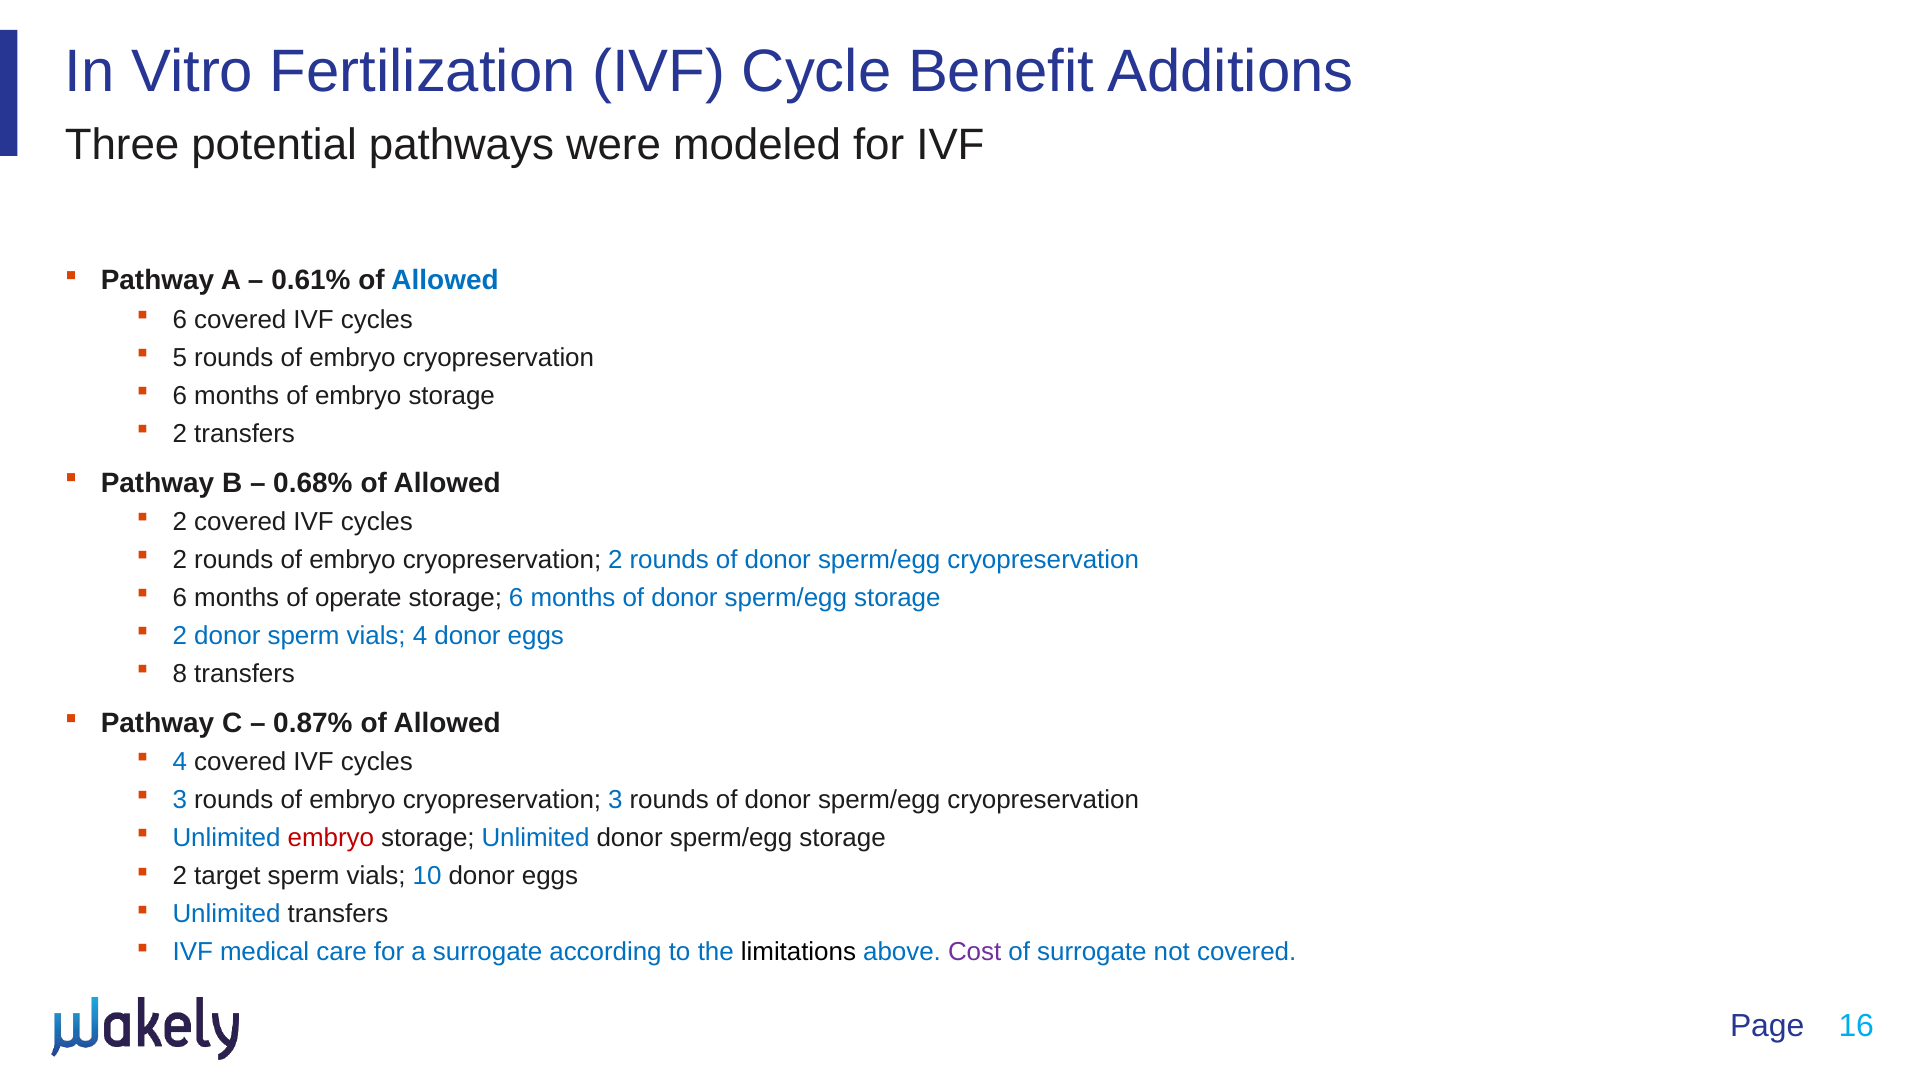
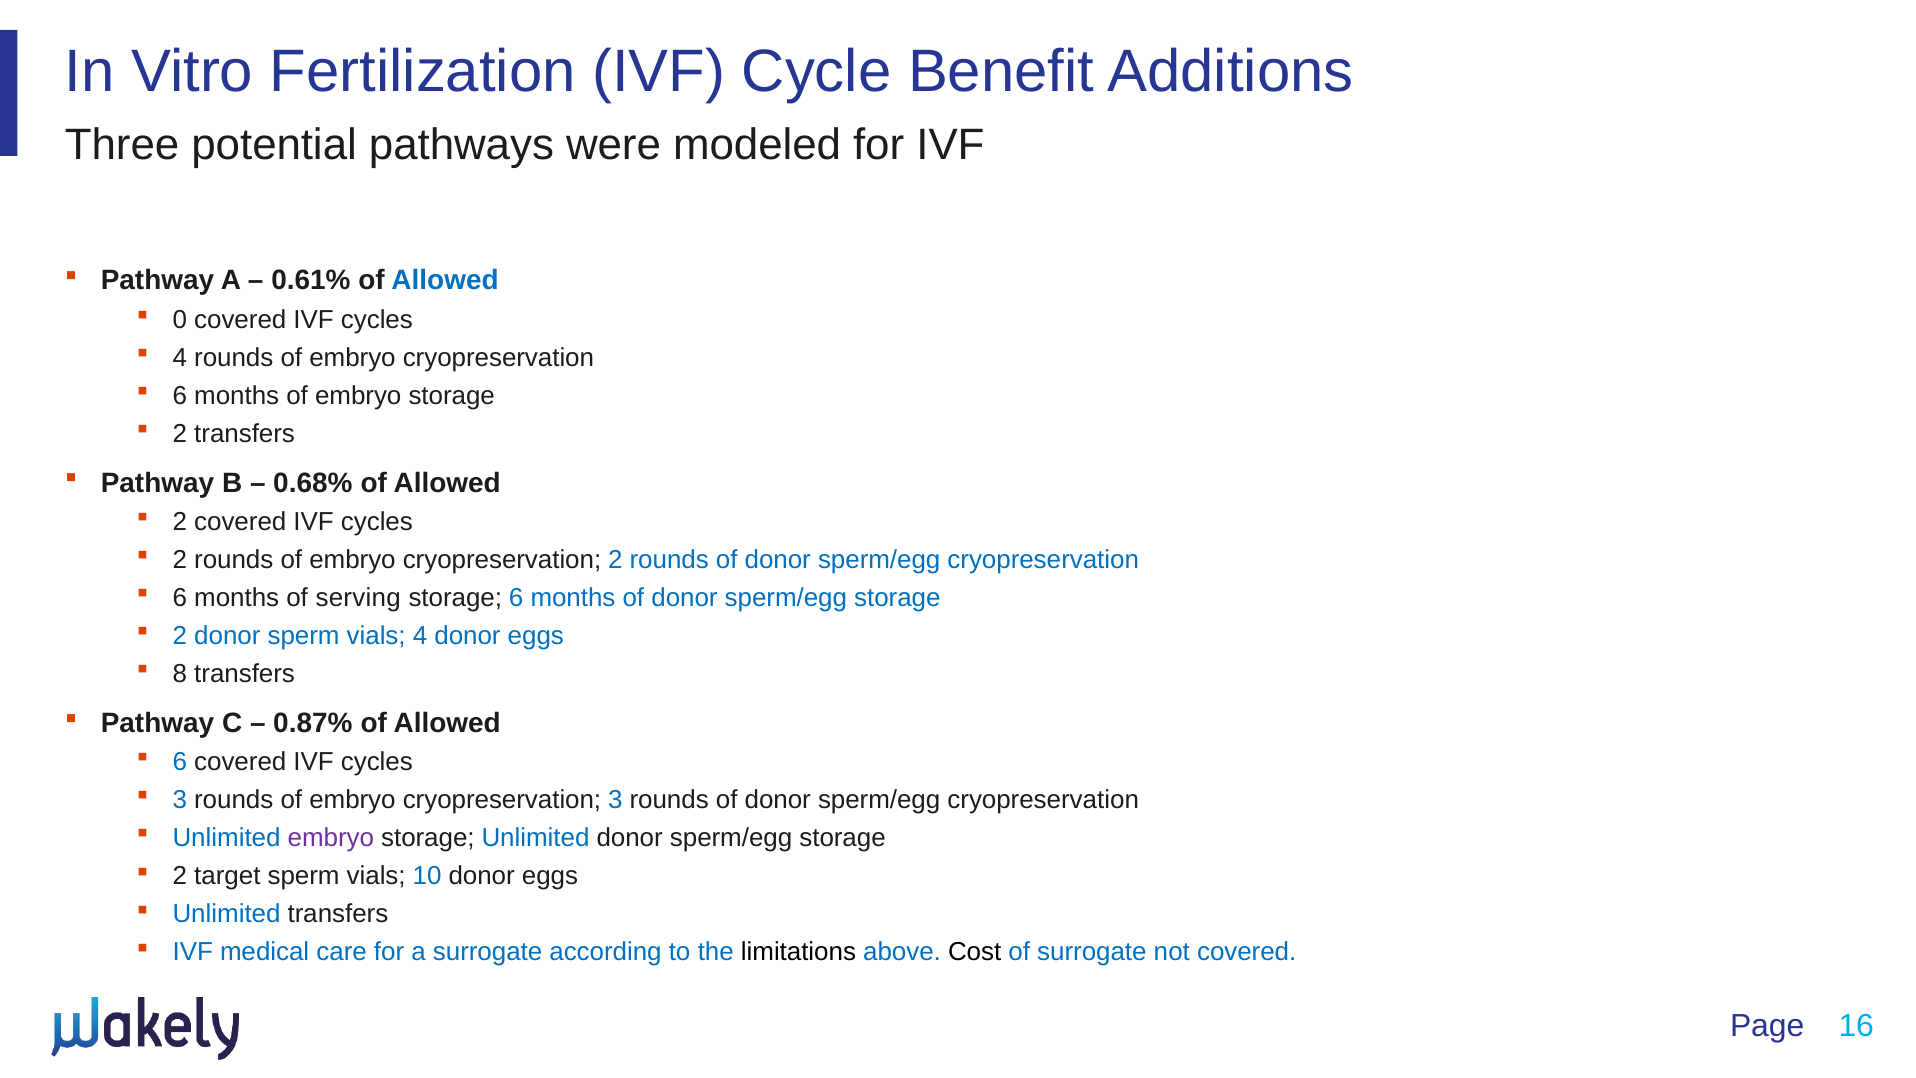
6: 6 -> 0 (180, 320)
5: 5 -> 4 (180, 358)
operate: operate -> serving (358, 598)
4: 4 -> 6 (180, 762)
embryo colour: red -> purple (331, 838)
Cost colour: purple -> black (975, 952)
